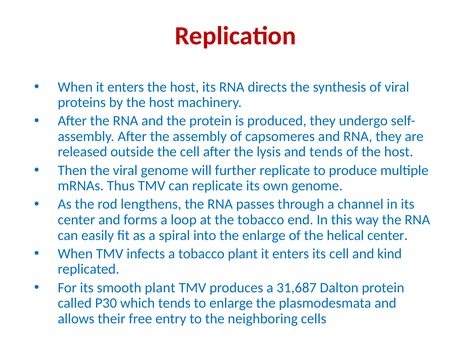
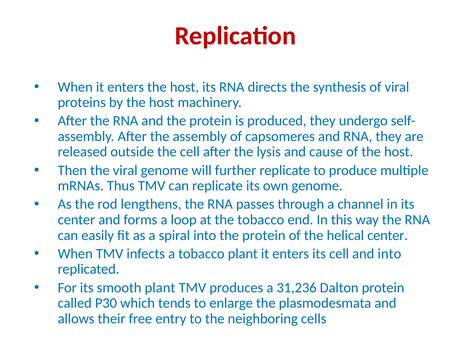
and tends: tends -> cause (326, 152)
into the enlarge: enlarge -> protein (264, 235)
and kind: kind -> into (389, 254)
31,687: 31,687 -> 31,236 (297, 288)
